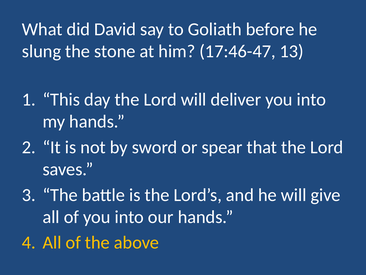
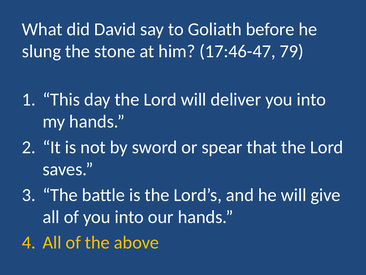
13: 13 -> 79 (292, 51)
